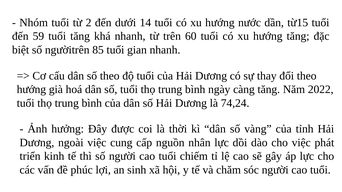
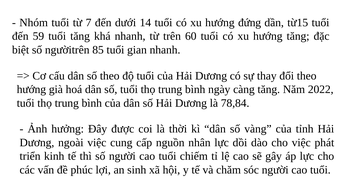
2: 2 -> 7 (89, 23)
nước: nước -> đứng (250, 23)
74,24: 74,24 -> 78,84 (235, 103)
